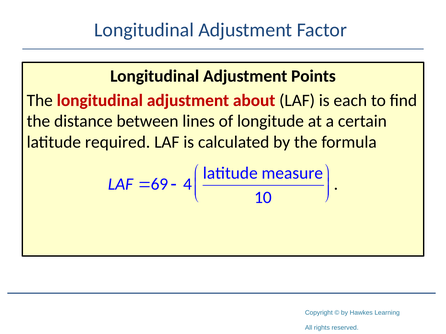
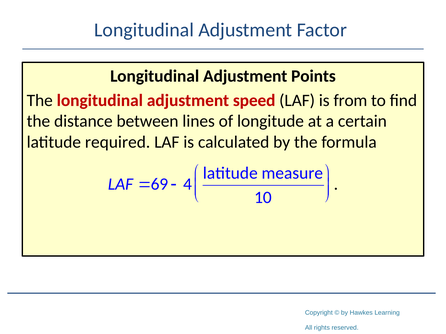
about: about -> speed (254, 101)
each: each -> from (350, 101)
